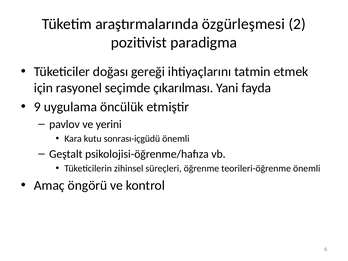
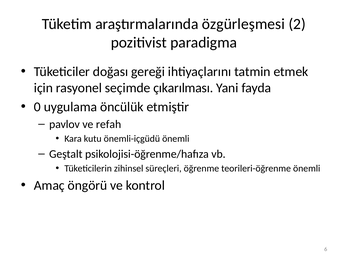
9: 9 -> 0 (37, 107)
yerini: yerini -> refah (109, 124)
sonrası-içgüdü: sonrası-içgüdü -> önemli-içgüdü (132, 139)
